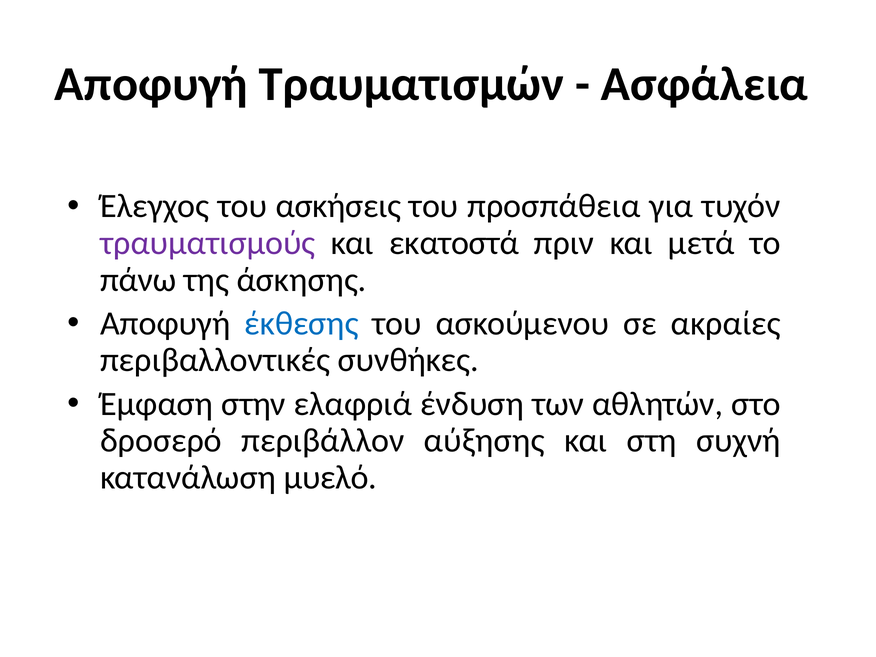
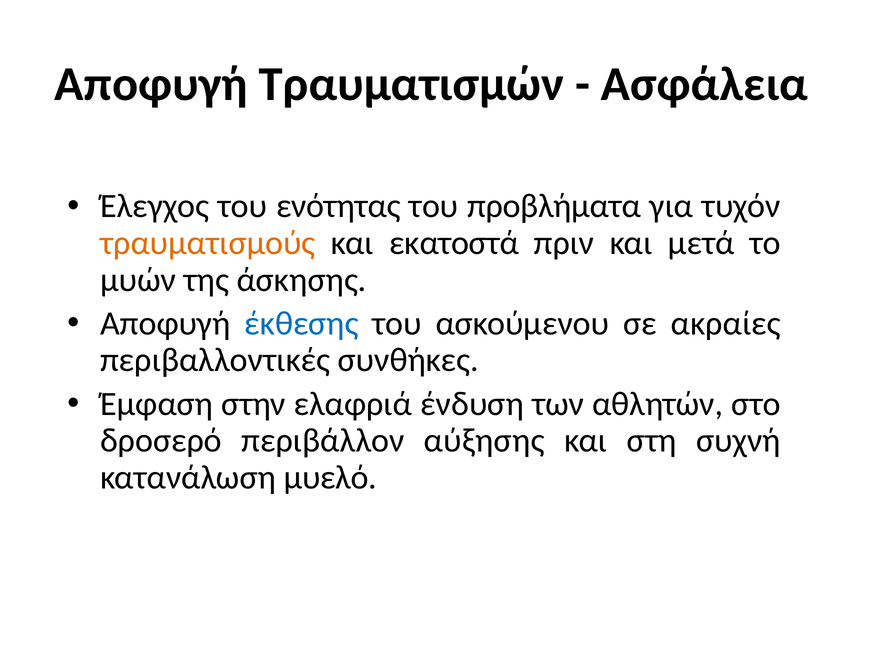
ασκήσεις: ασκήσεις -> ενότητας (338, 206)
προσπάθεια: προσπάθεια -> προβλήματα (554, 206)
τραυματισμούς colour: purple -> orange (208, 243)
πάνω: πάνω -> μυών (138, 280)
